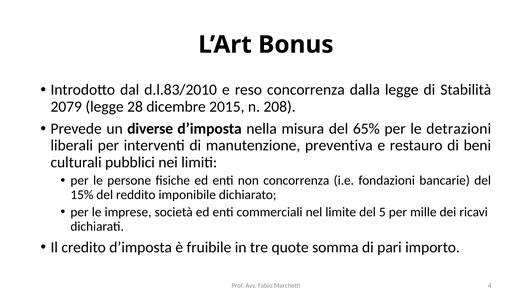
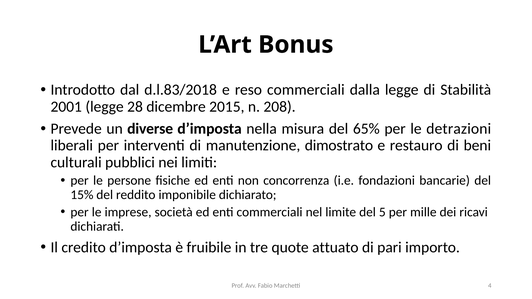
d.l.83/2010: d.l.83/2010 -> d.l.83/2018 (181, 90)
reso concorrenza: concorrenza -> commerciali (306, 90)
2079: 2079 -> 2001 (66, 107)
preventiva: preventiva -> dimostrato (339, 146)
somma: somma -> attuato (335, 248)
